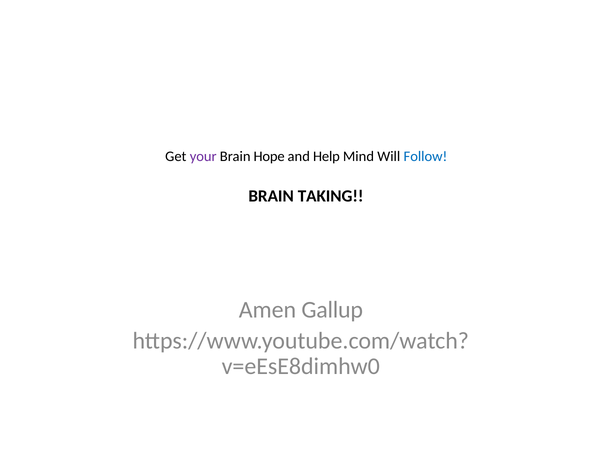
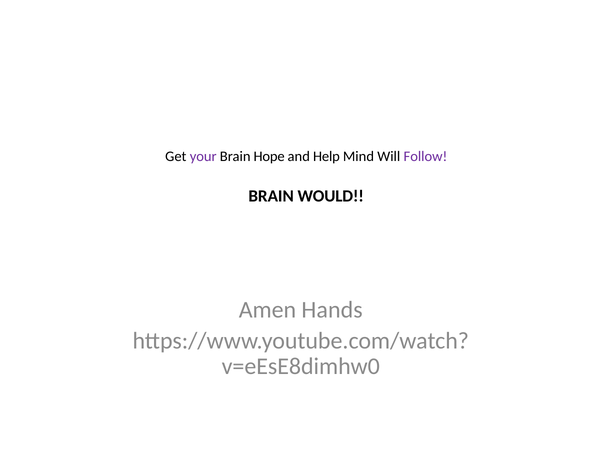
Follow colour: blue -> purple (425, 156)
TAKING: TAKING -> WOULD (331, 196)
Gallup: Gallup -> Hands (332, 310)
